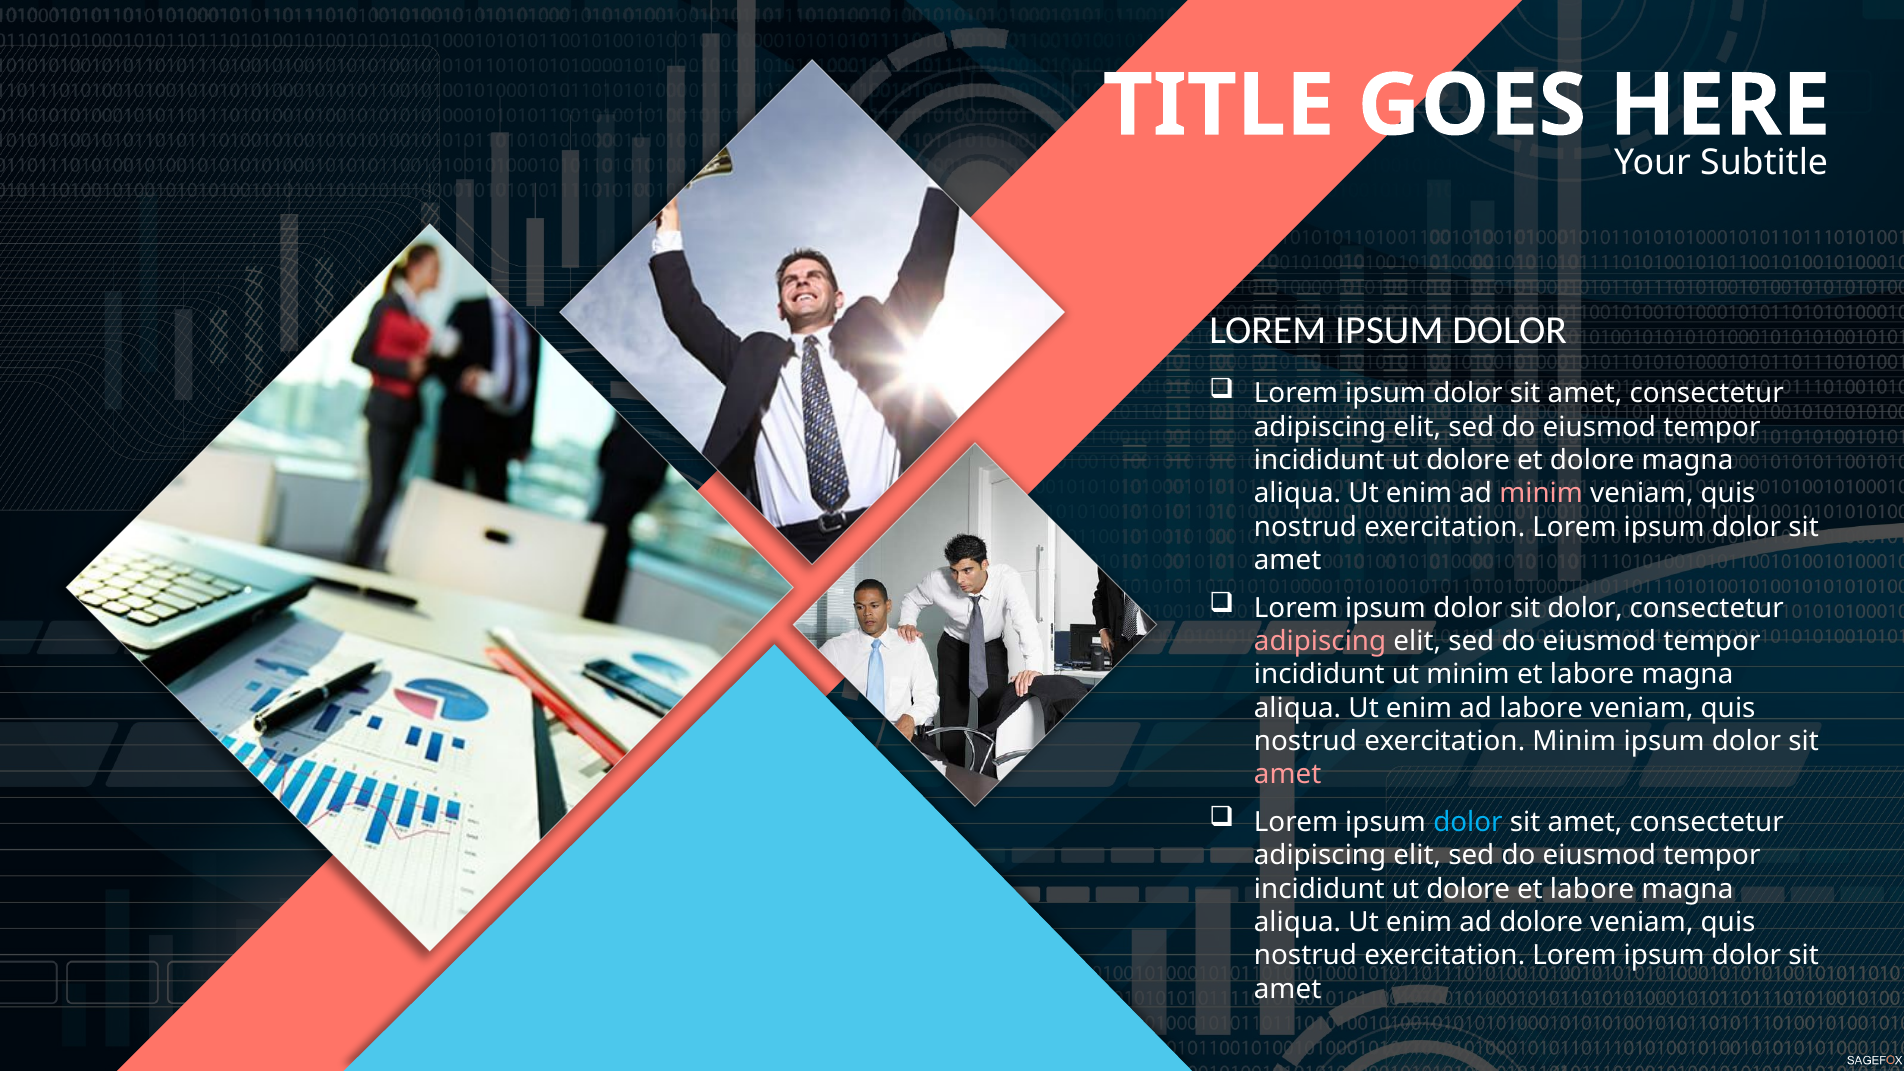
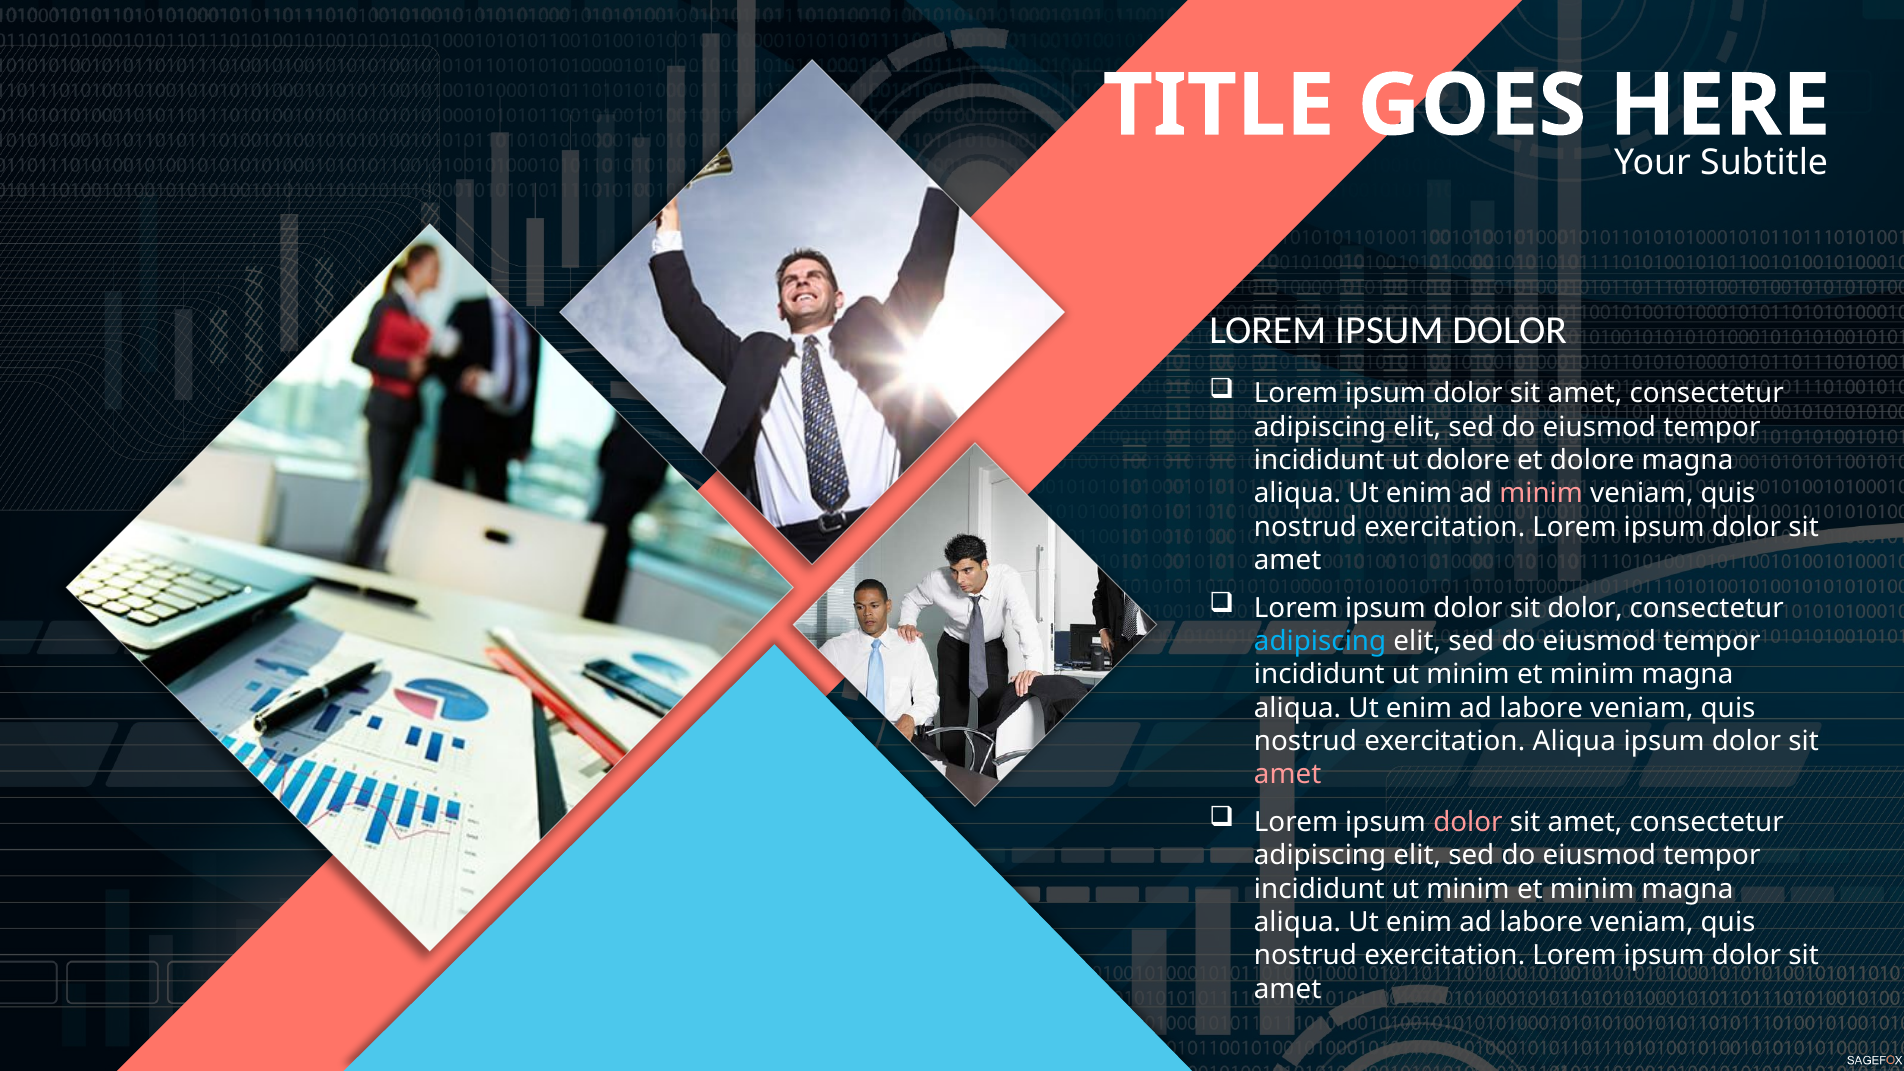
adipiscing colour: pink -> light blue (1320, 641)
labore: labore -> minim (1592, 675)
exercitation Minim: Minim -> Aliqua (1574, 741)
dolor colour: light blue -> pink (1468, 822)
dolore: dolore -> minim (1468, 889)
labore: labore -> minim (1592, 889)
dolore: dolore -> labore (1541, 922)
